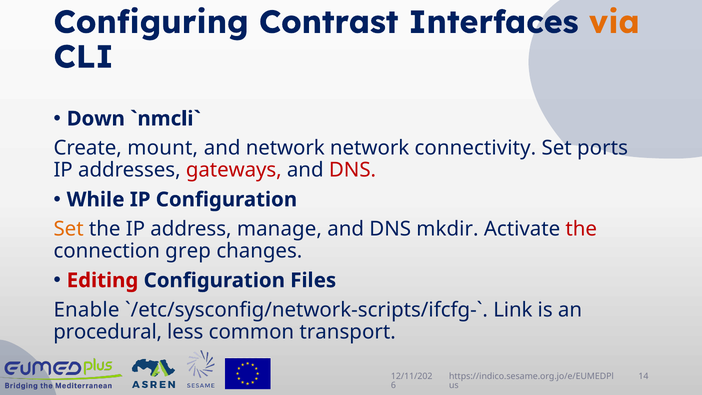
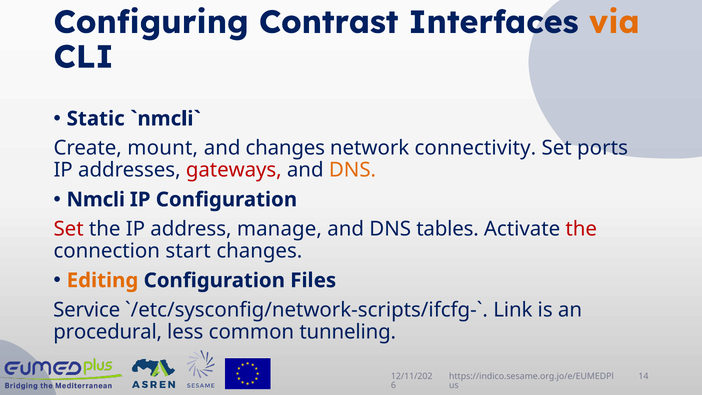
Down: Down -> Static (96, 119)
and network: network -> changes (285, 148)
DNS colour: red -> orange (352, 170)
While: While -> Nmcli (96, 200)
Set colour: orange -> red (69, 229)
mkdir: mkdir -> tables (448, 229)
grep: grep -> start (188, 251)
Editing colour: red -> orange (103, 280)
Enable: Enable -> Service (87, 310)
transport: transport -> tunneling (348, 332)
